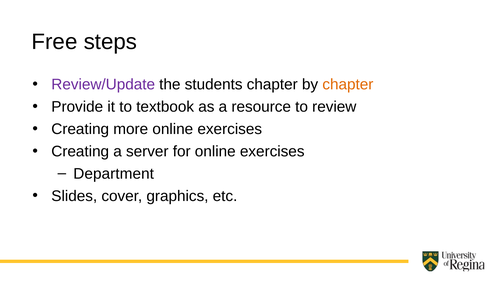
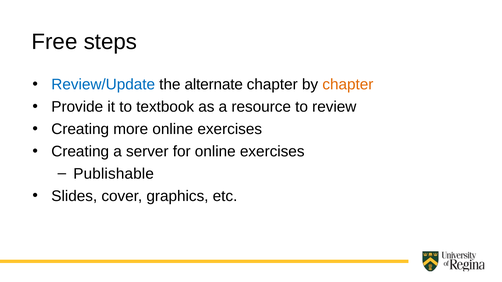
Review/Update colour: purple -> blue (103, 85)
students: students -> alternate (214, 85)
Department: Department -> Publishable (114, 174)
